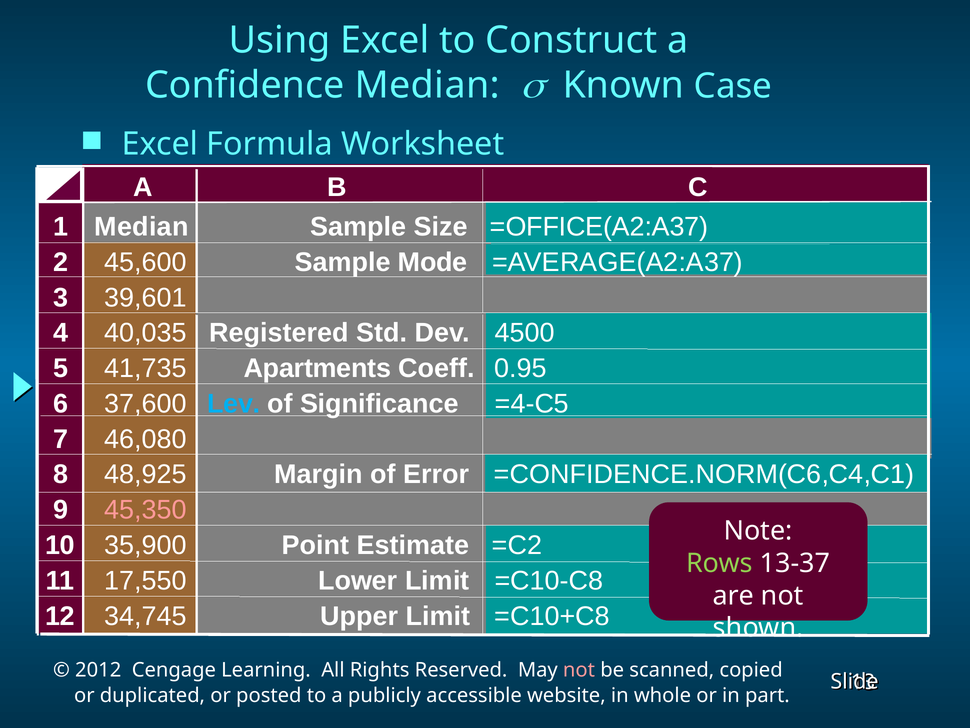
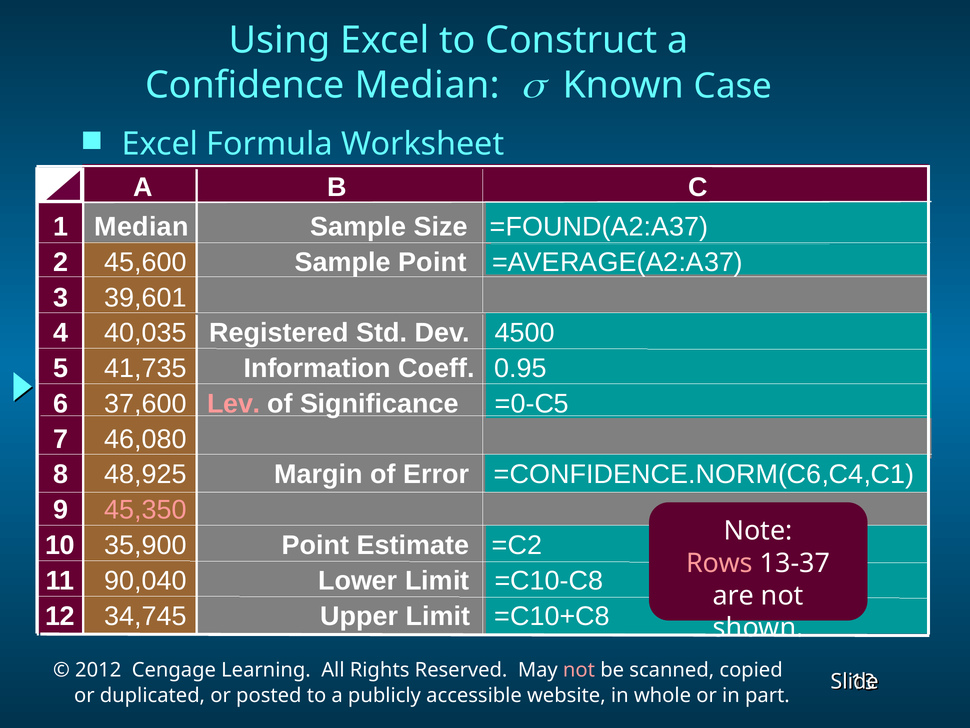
=OFFICE(A2:A37: =OFFICE(A2:A37 -> =FOUND(A2:A37 (599, 227)
Sample Mode: Mode -> Point (432, 262)
Apartments: Apartments -> Information (317, 368)
Lev colour: light blue -> pink (234, 404)
=4-C5: =4-C5 -> =0-C5 (532, 404)
Rows colour: light green -> pink (720, 563)
17,550: 17,550 -> 90,040 (146, 580)
